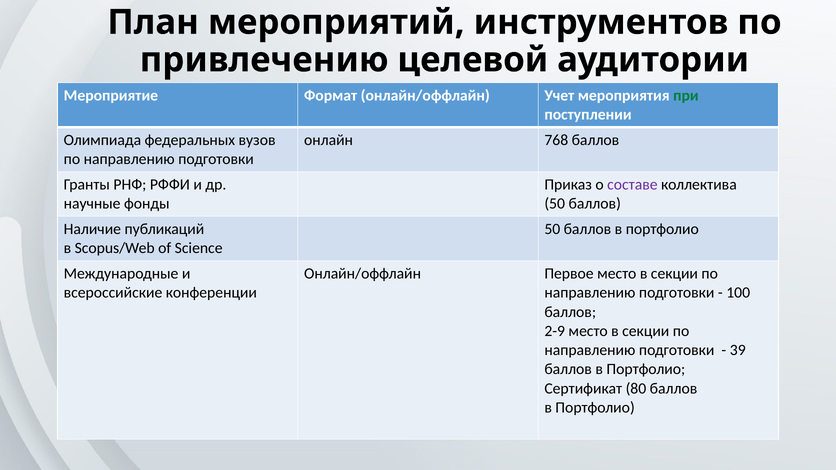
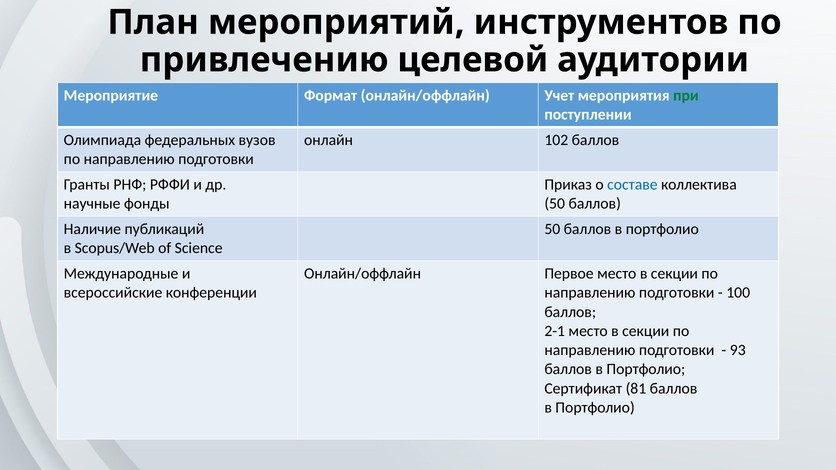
768: 768 -> 102 (556, 140)
составе colour: purple -> blue (632, 185)
2-9: 2-9 -> 2-1 (555, 331)
39: 39 -> 93 (738, 350)
80: 80 -> 81 (636, 389)
